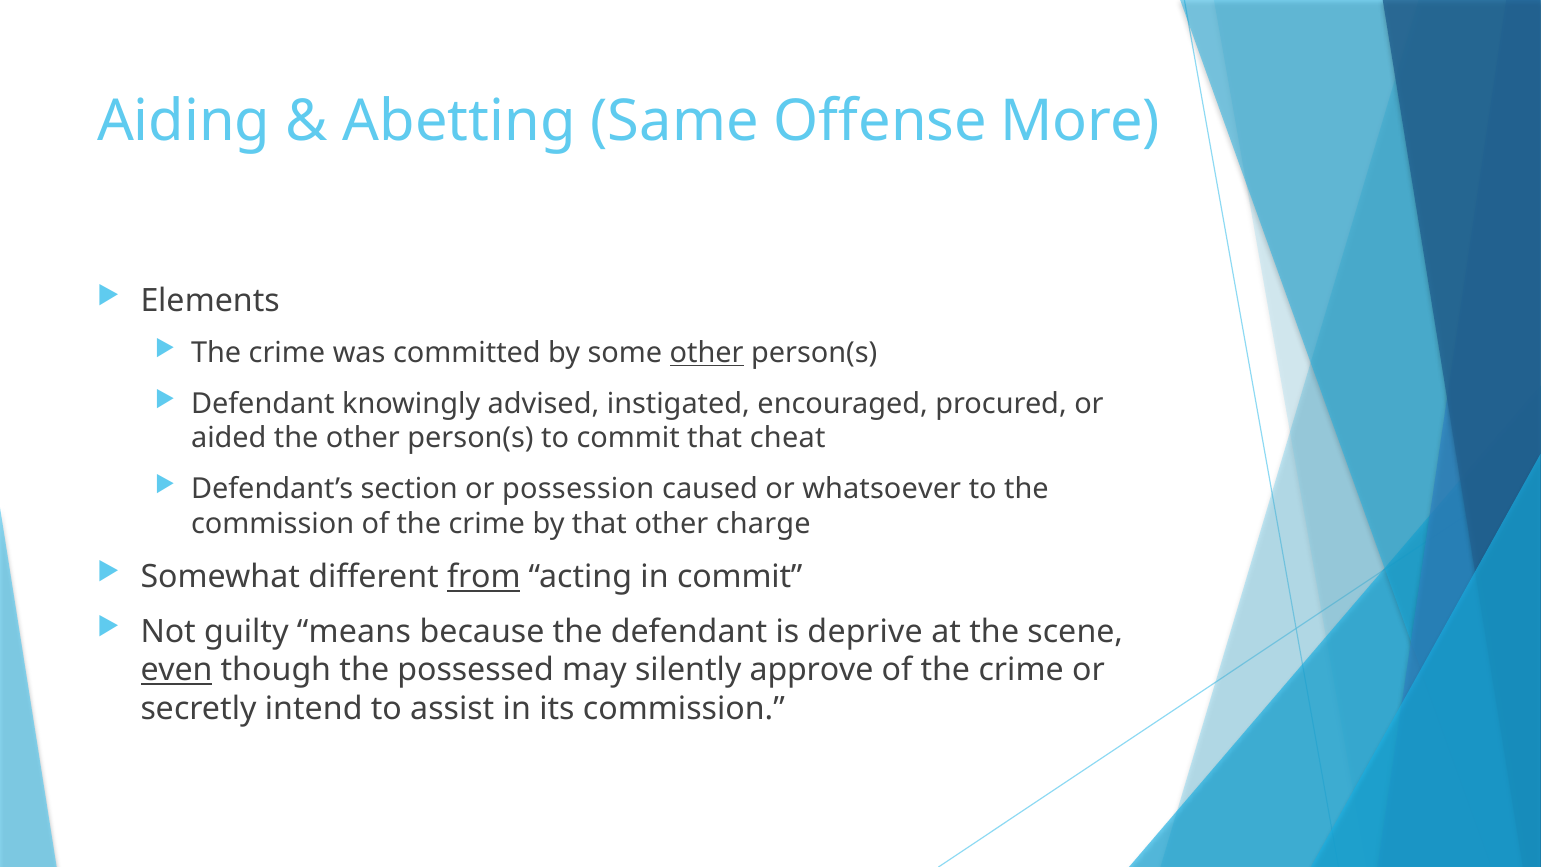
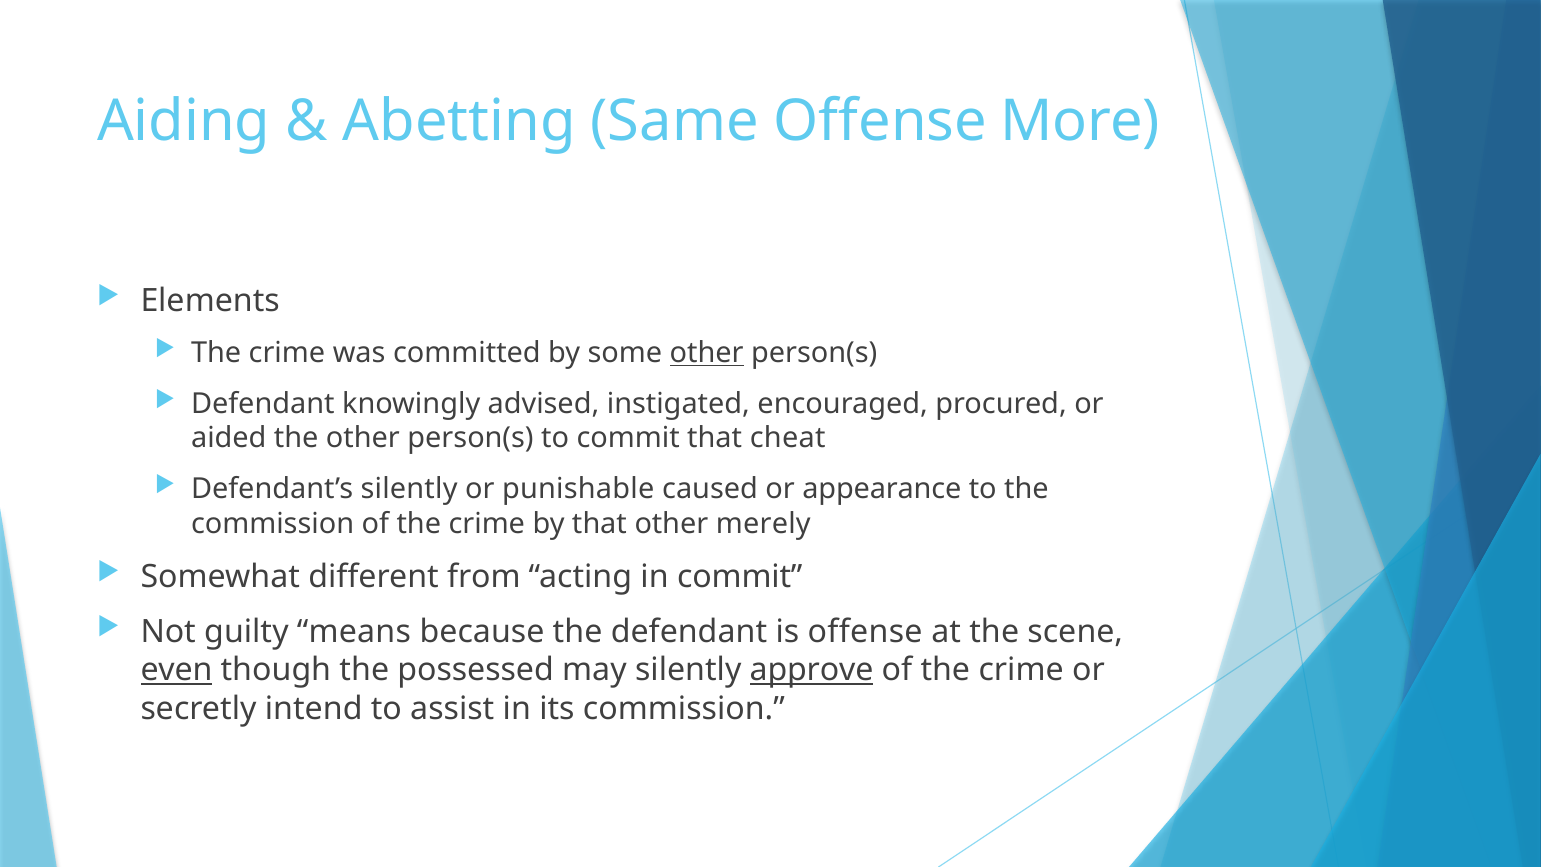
Defendant’s section: section -> silently (409, 489)
possession: possession -> punishable (578, 489)
whatsoever: whatsoever -> appearance (882, 489)
charge: charge -> merely (763, 524)
from underline: present -> none (484, 577)
is deprive: deprive -> offense (865, 631)
approve underline: none -> present (812, 670)
